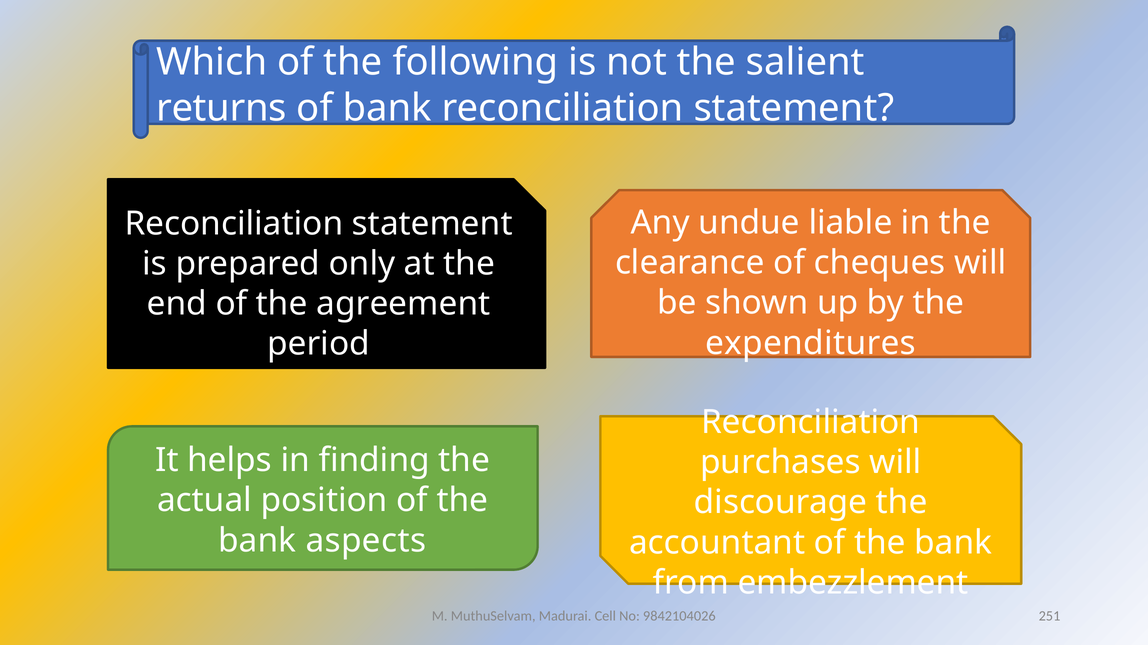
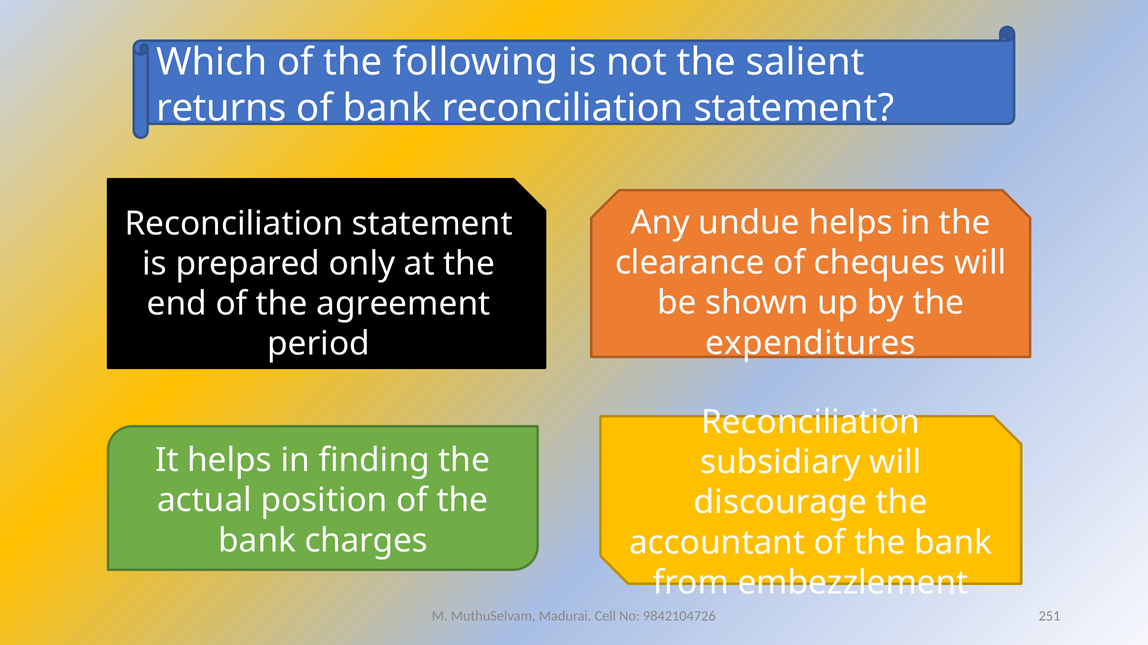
undue liable: liable -> helps (851, 223)
purchases: purchases -> subsidiary (780, 463)
aspects: aspects -> charges (366, 541)
9842104026: 9842104026 -> 9842104726 (679, 617)
